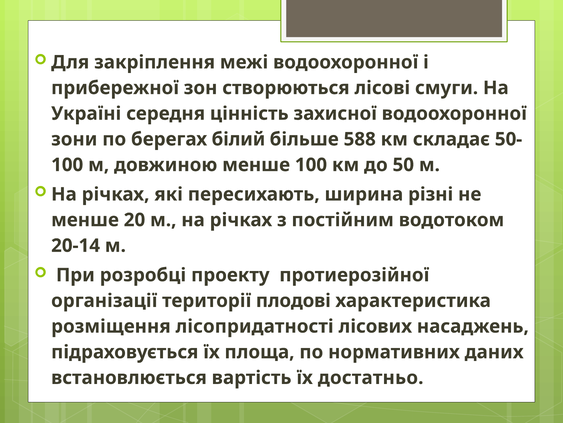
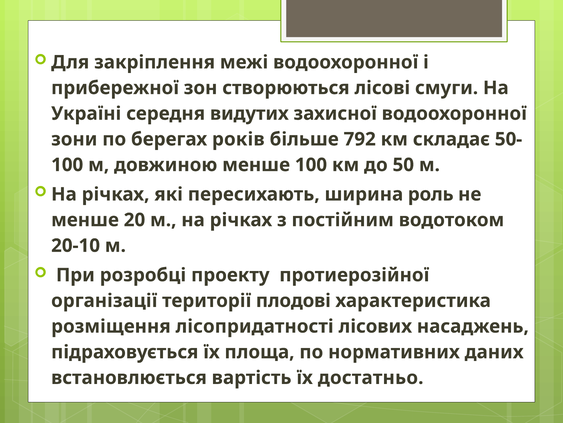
цінність: цінність -> видутих (249, 113)
білий: білий -> років (238, 139)
588: 588 -> 792 (360, 139)
різні: різні -> роль (431, 194)
20-14: 20-14 -> 20-10 (76, 245)
